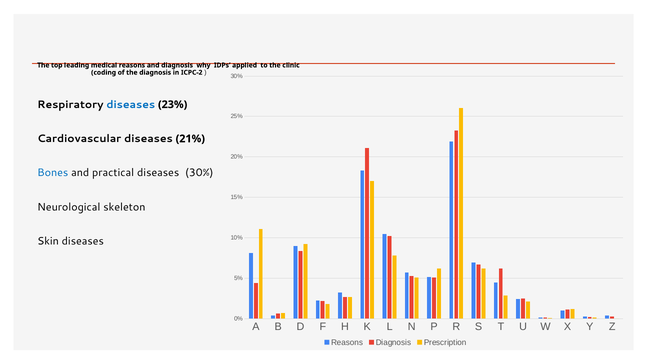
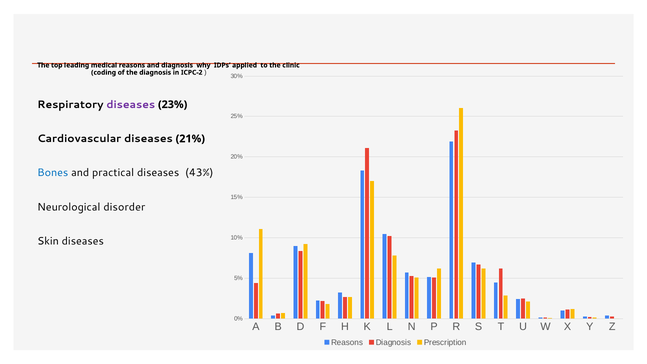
diseases colour: blue -> purple (131, 105)
diseases 30%: 30% -> 43% (199, 173)
skeleton: skeleton -> disorder (124, 207)
